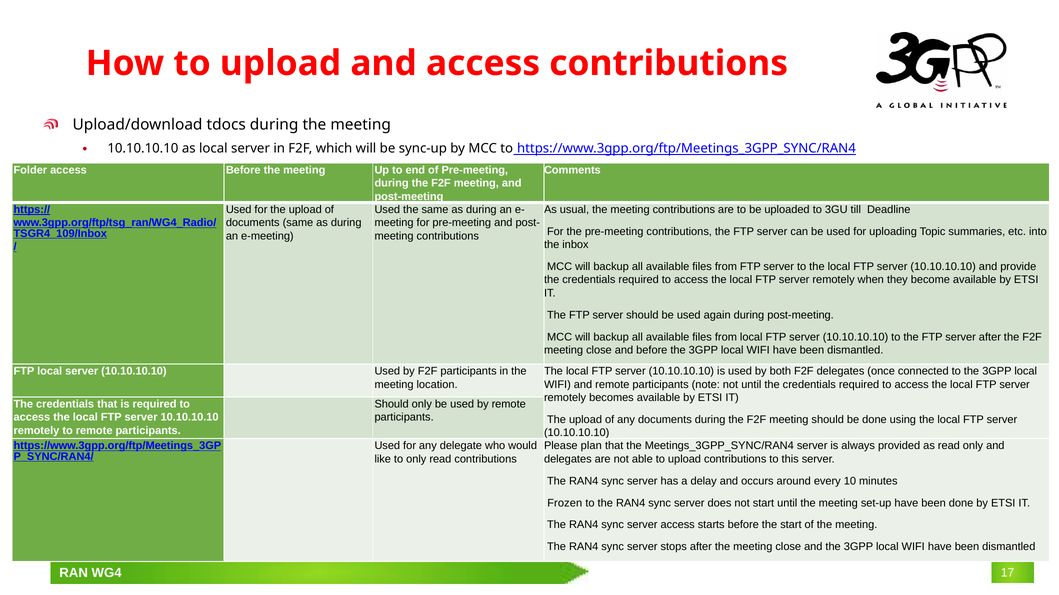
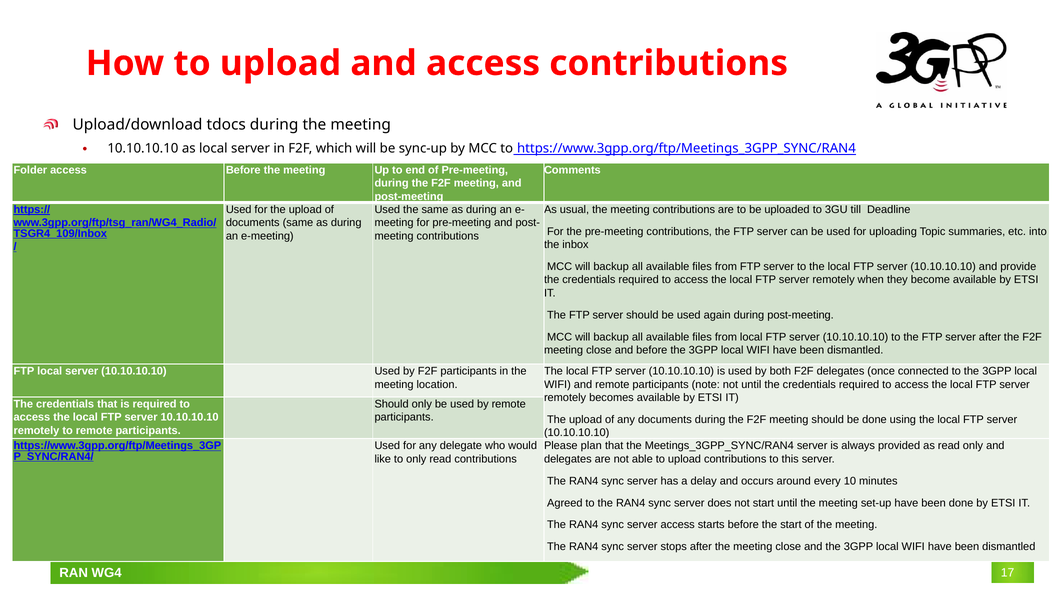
Frozen: Frozen -> Agreed (565, 503)
